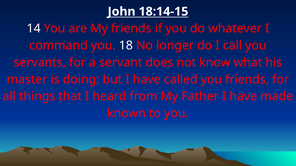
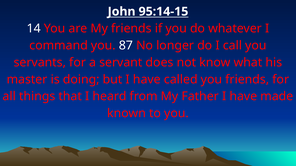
18:14-15: 18:14-15 -> 95:14-15 (163, 12)
18: 18 -> 87 (126, 46)
